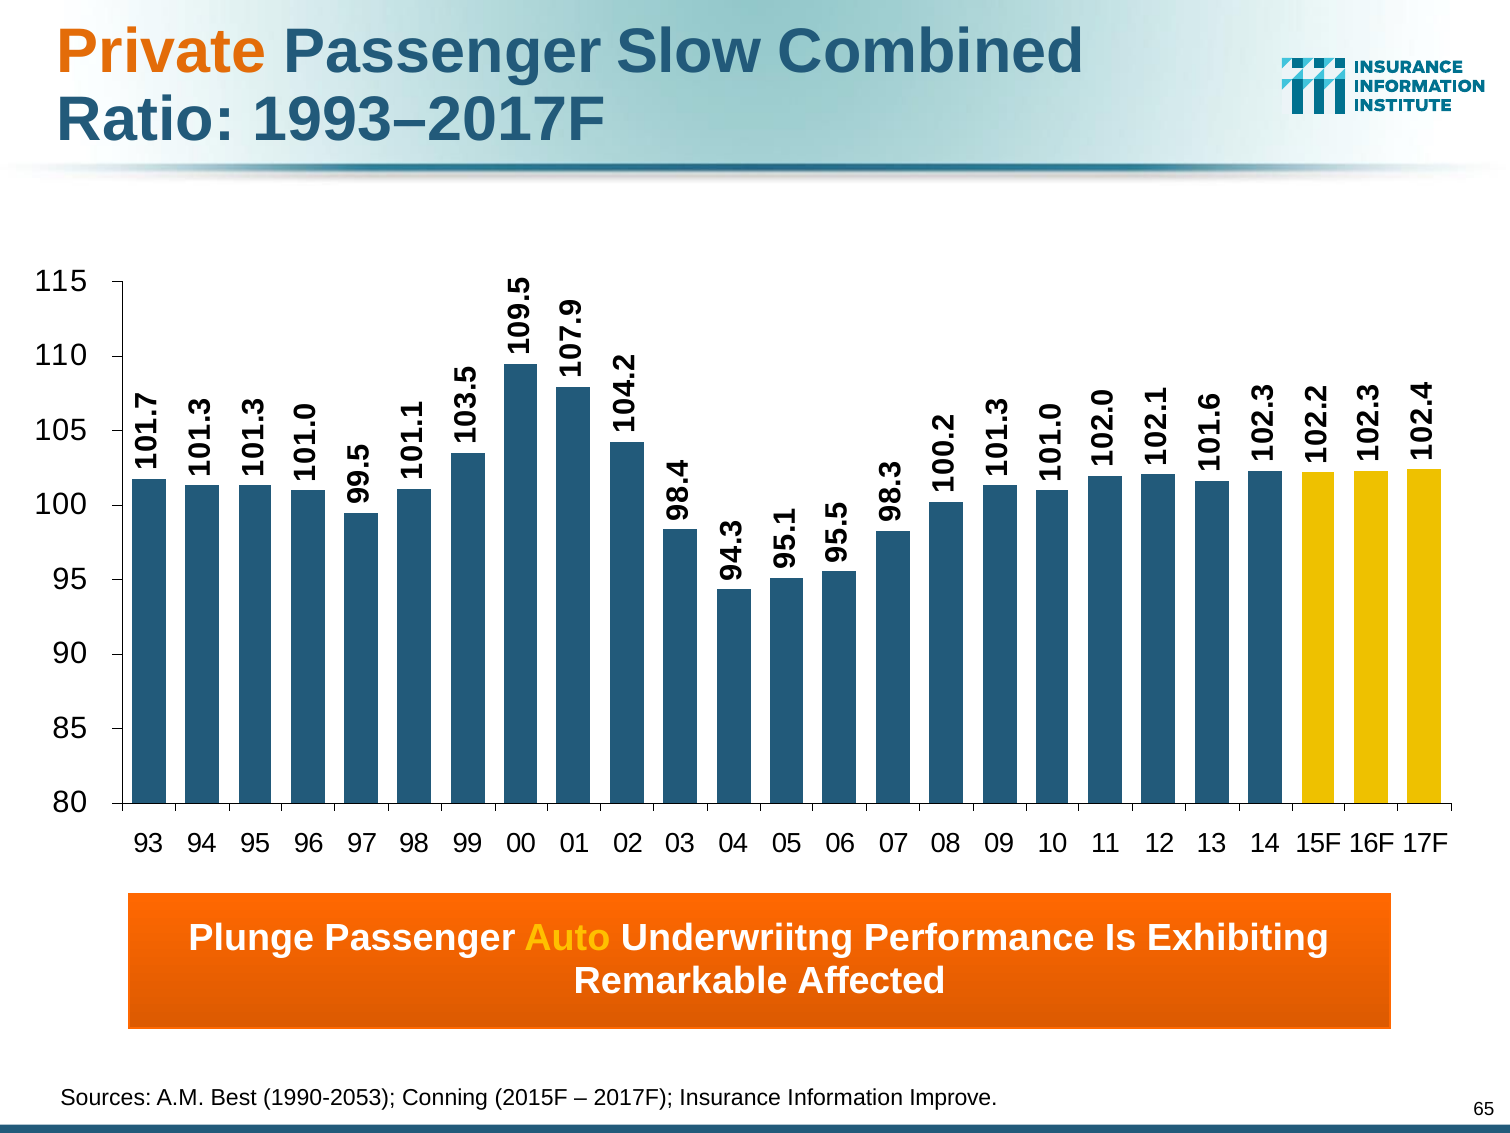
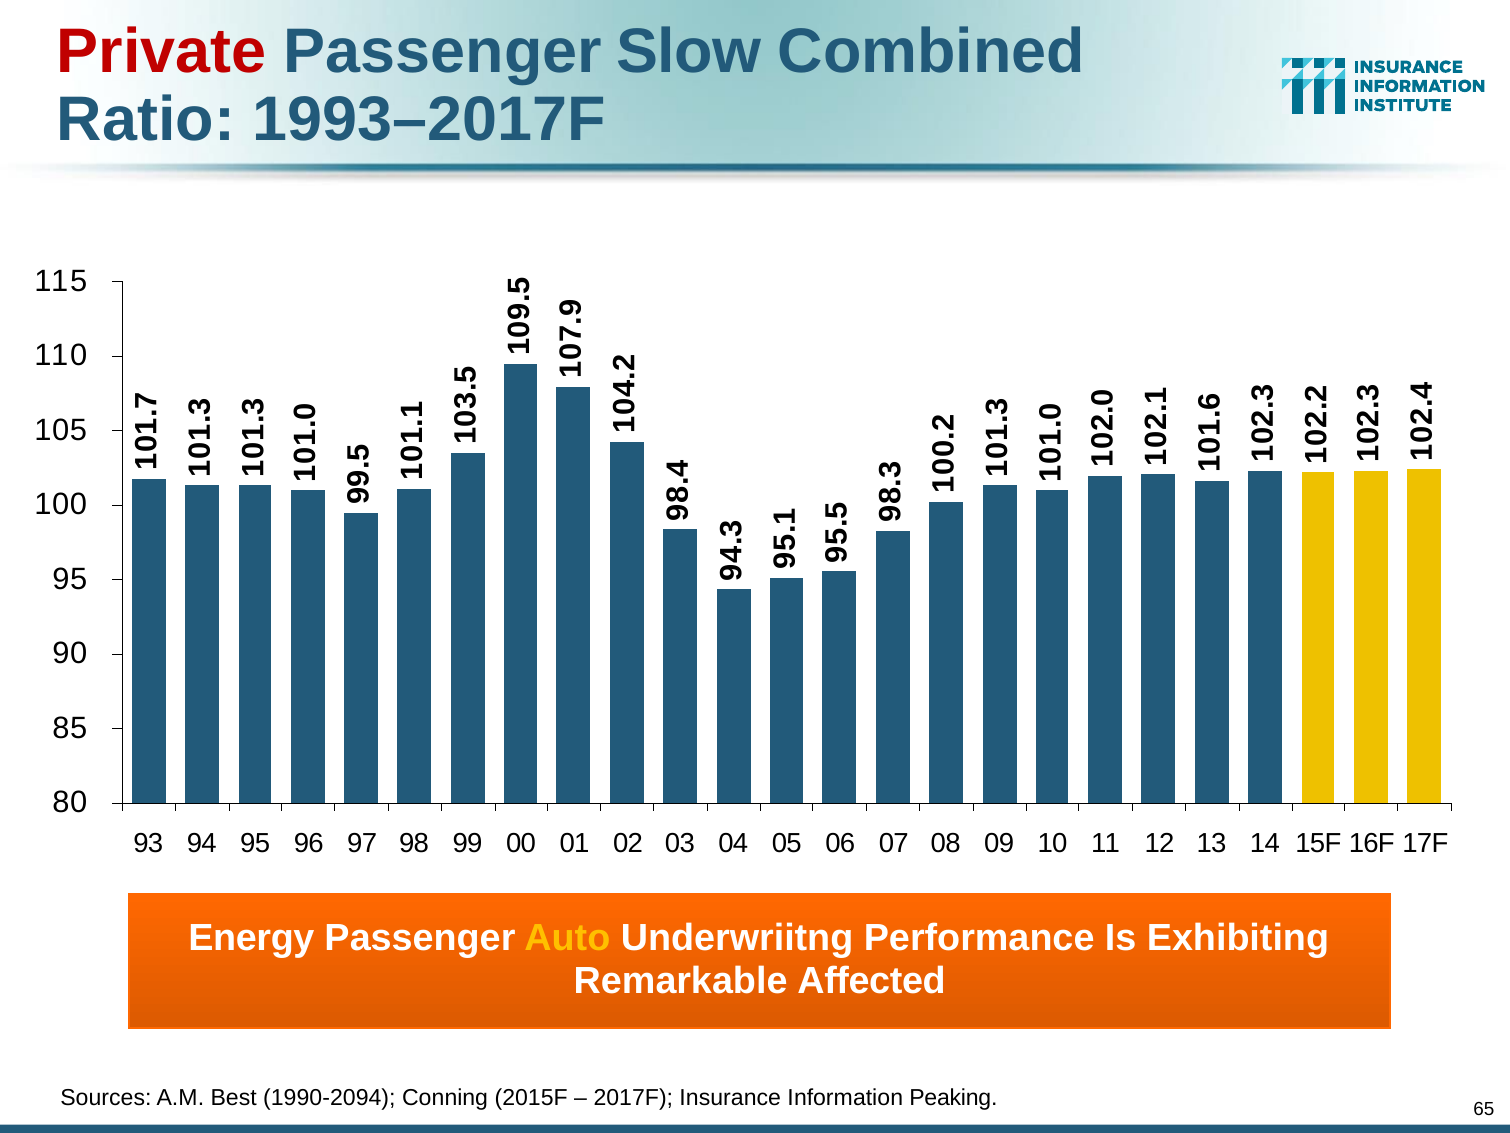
Private colour: orange -> red (162, 52)
Plunge: Plunge -> Energy (251, 938)
1990-2053: 1990-2053 -> 1990-2094 (329, 1097)
Improve: Improve -> Peaking (953, 1097)
